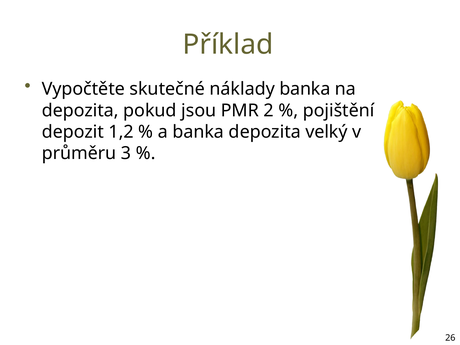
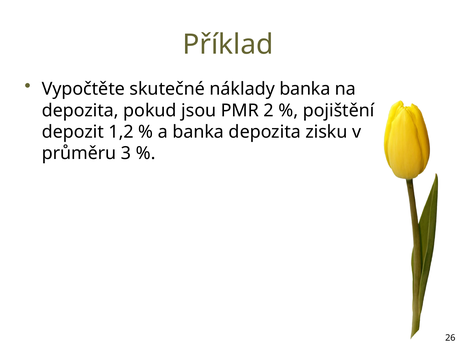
velký: velký -> zisku (326, 132)
